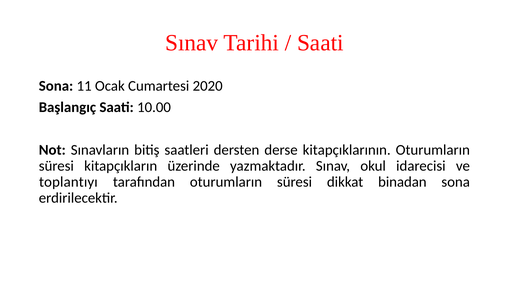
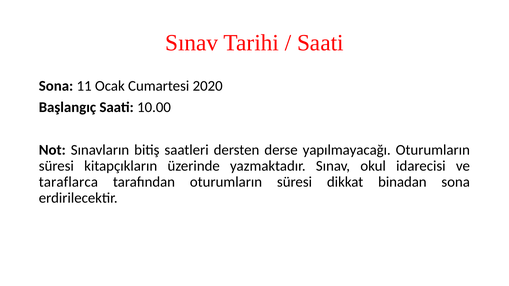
kitapçıklarının: kitapçıklarının -> yapılmayacağı (347, 150)
toplantıyı: toplantıyı -> taraflarca (68, 182)
